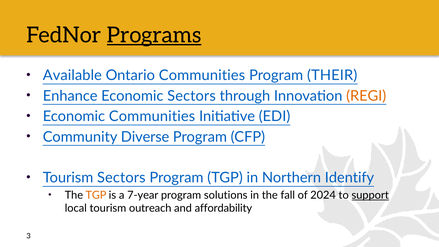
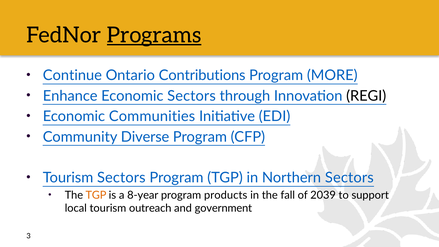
Available: Available -> Continue (72, 75)
Ontario Communities: Communities -> Contributions (202, 75)
THEIR: THEIR -> MORE (332, 75)
REGI colour: orange -> black (366, 96)
Northern Identify: Identify -> Sectors (349, 178)
7-year: 7-year -> 8-year (143, 195)
solutions: solutions -> products (226, 195)
2024: 2024 -> 2039 (323, 195)
support underline: present -> none (370, 195)
affordability: affordability -> government (223, 208)
